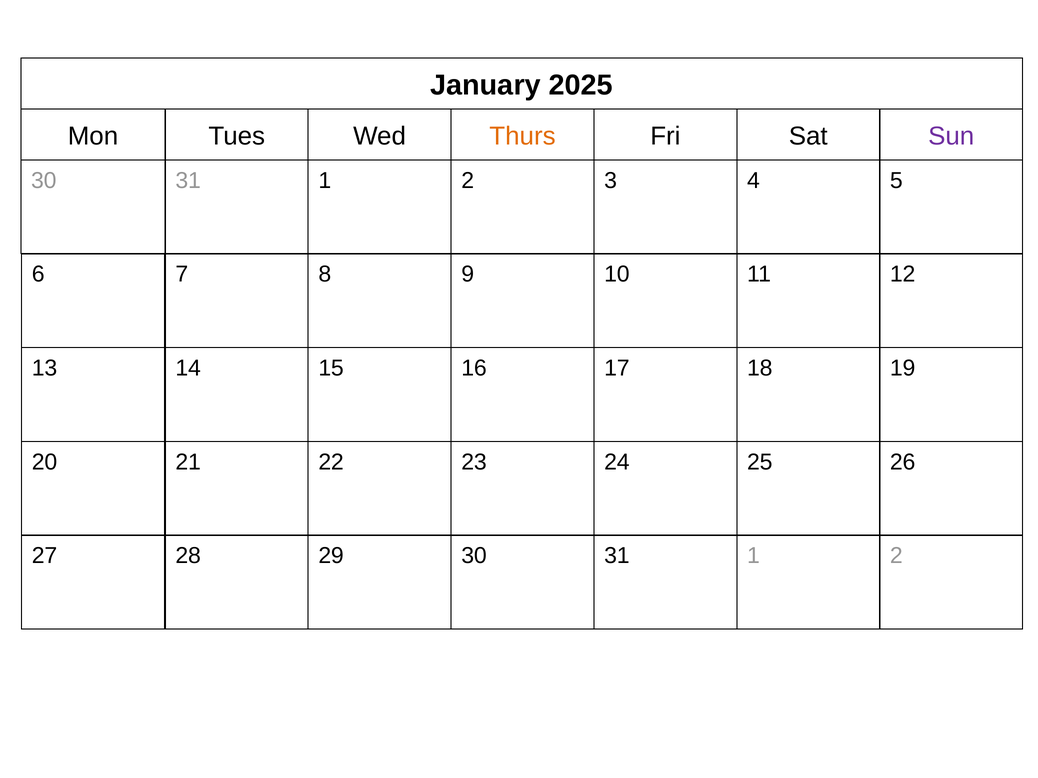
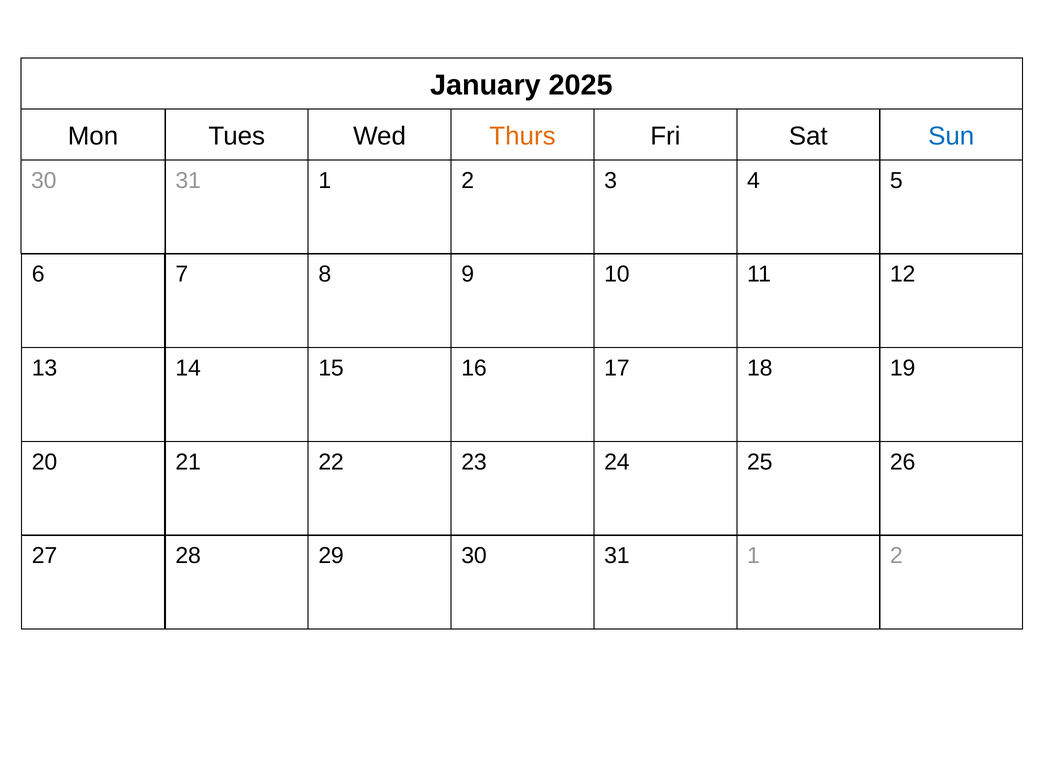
Sun colour: purple -> blue (951, 136)
